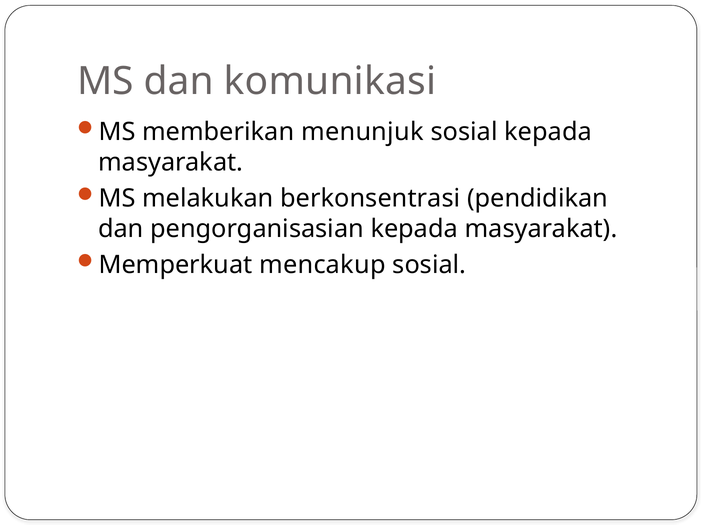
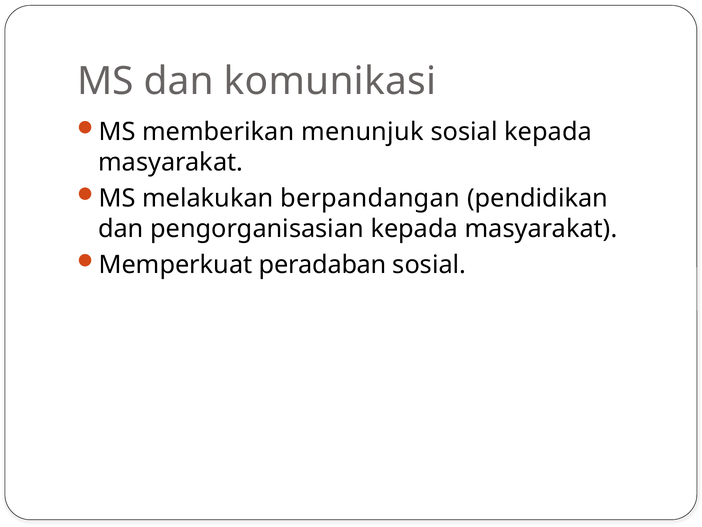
berkonsentrasi: berkonsentrasi -> berpandangan (370, 198)
mencakup: mencakup -> peradaban (323, 265)
